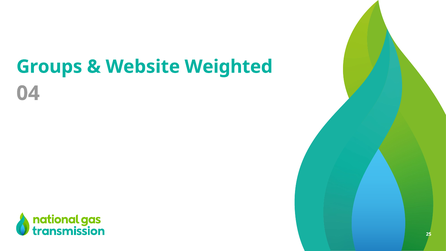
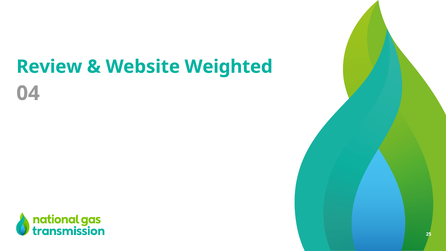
Groups: Groups -> Review (49, 67)
